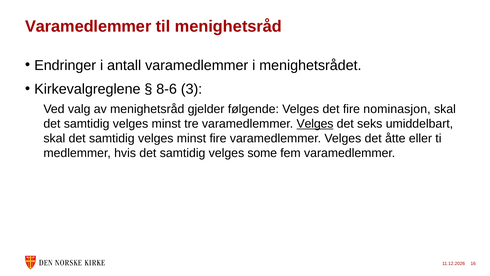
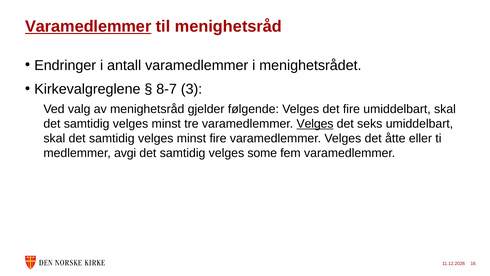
Varamedlemmer underline: none -> present (88, 26)
8-6: 8-6 -> 8-7 (167, 89)
fire nominasjon: nominasjon -> umiddelbart (397, 109)
hvis: hvis -> avgi (125, 153)
